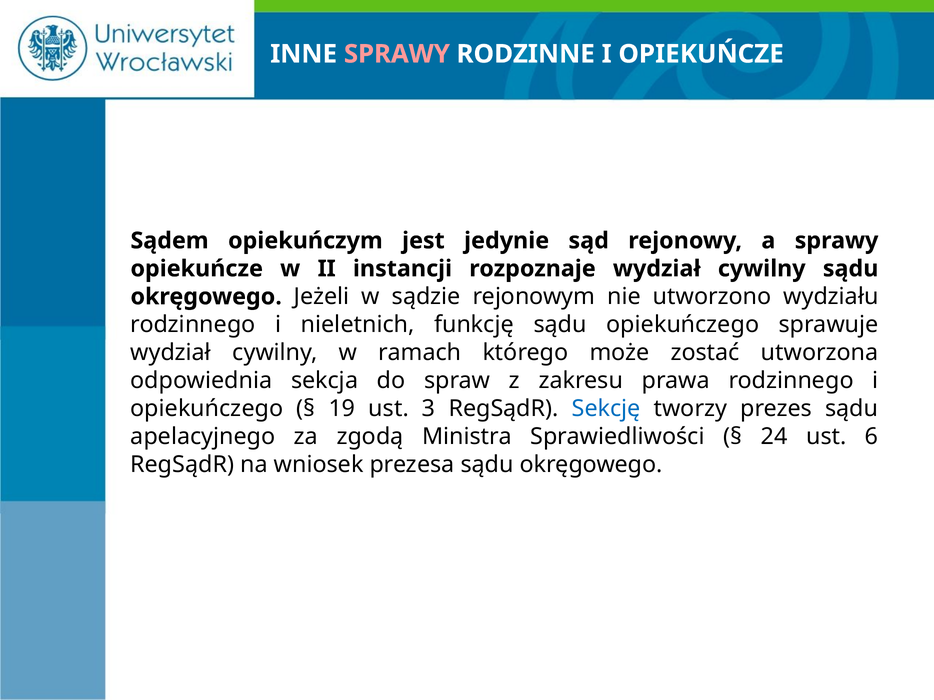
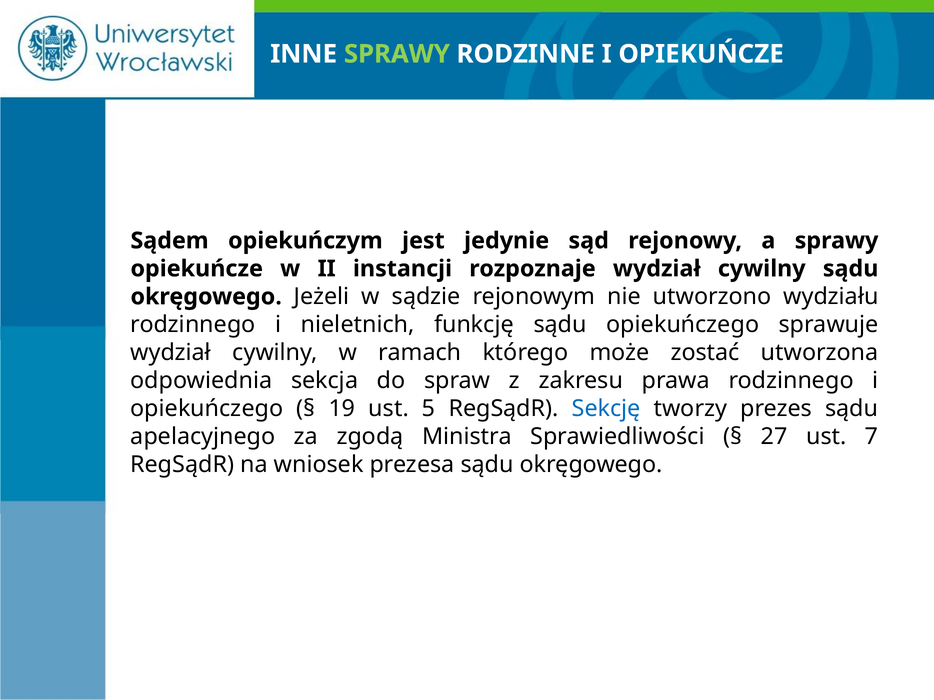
SPRAWY colour: pink -> light green (397, 54)
3: 3 -> 5 (429, 409)
24: 24 -> 27 (774, 437)
6: 6 -> 7 (872, 437)
